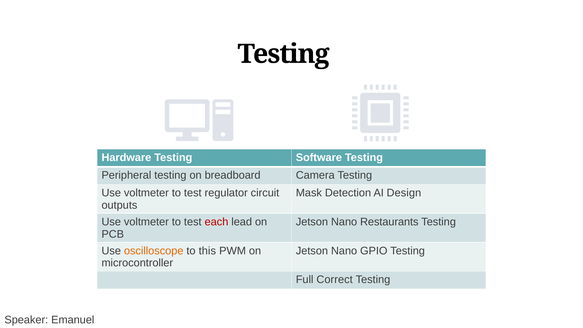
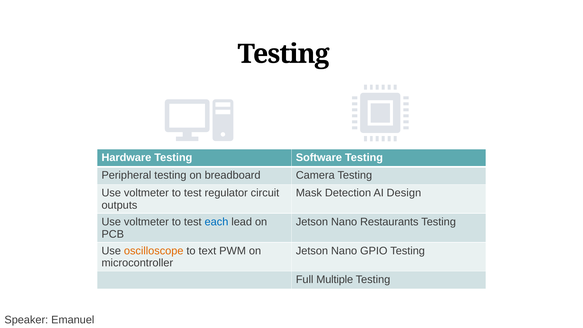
each colour: red -> blue (217, 222)
this: this -> text (207, 251)
Correct: Correct -> Multiple (335, 280)
